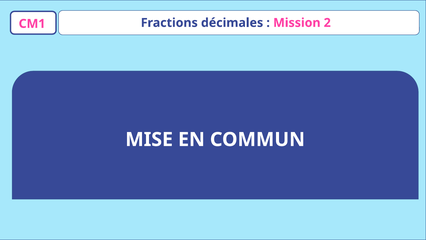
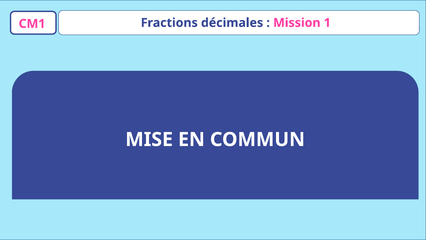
2: 2 -> 1 (327, 23)
